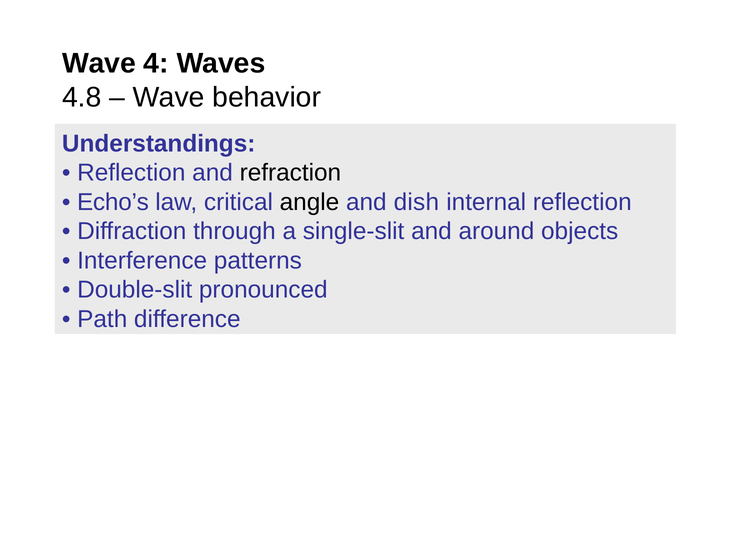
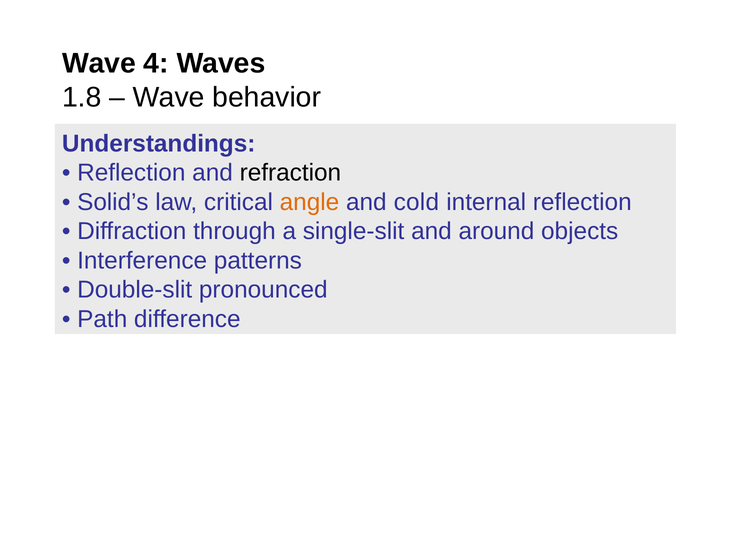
4.8: 4.8 -> 1.8 (82, 98)
Echo’s: Echo’s -> Solid’s (113, 202)
angle colour: black -> orange (309, 202)
dish: dish -> cold (416, 202)
